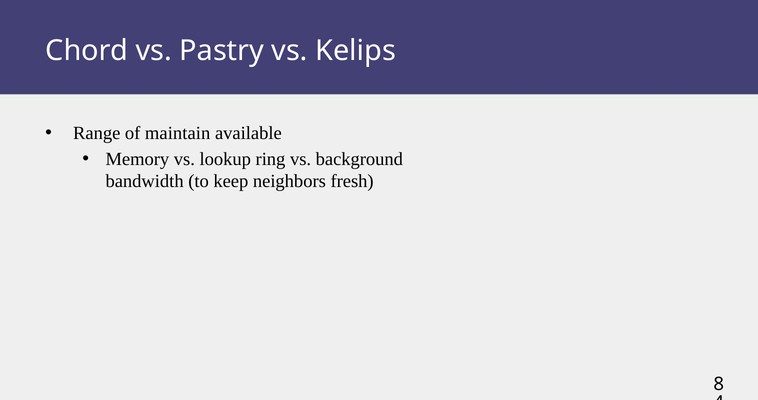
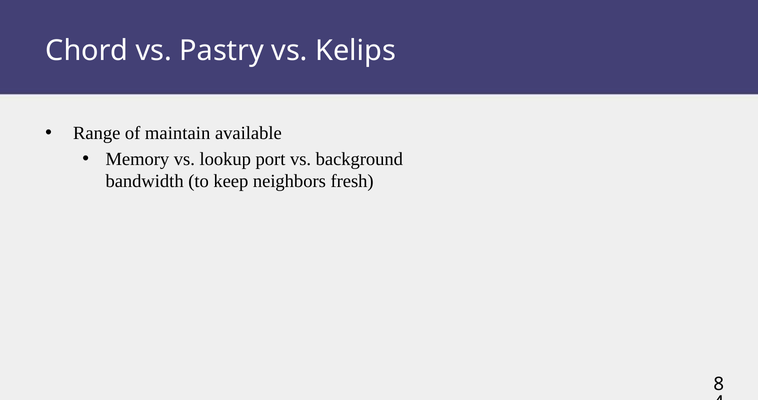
ring: ring -> port (270, 159)
